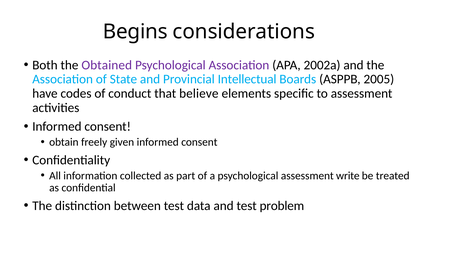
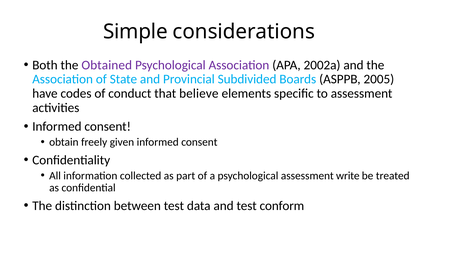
Begins: Begins -> Simple (135, 32)
Intellectual: Intellectual -> Subdivided (247, 79)
problem: problem -> conform (282, 205)
